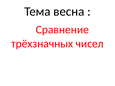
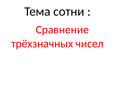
весна: весна -> сотни (69, 12)
